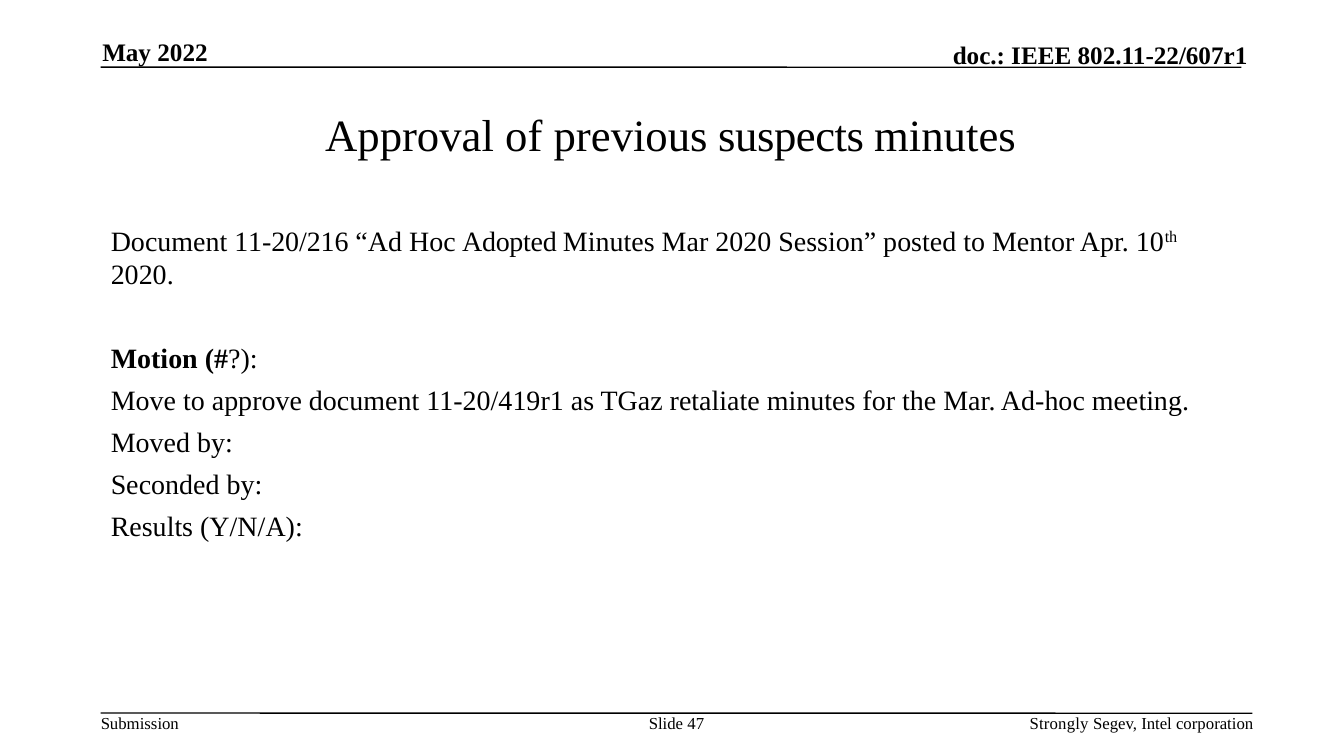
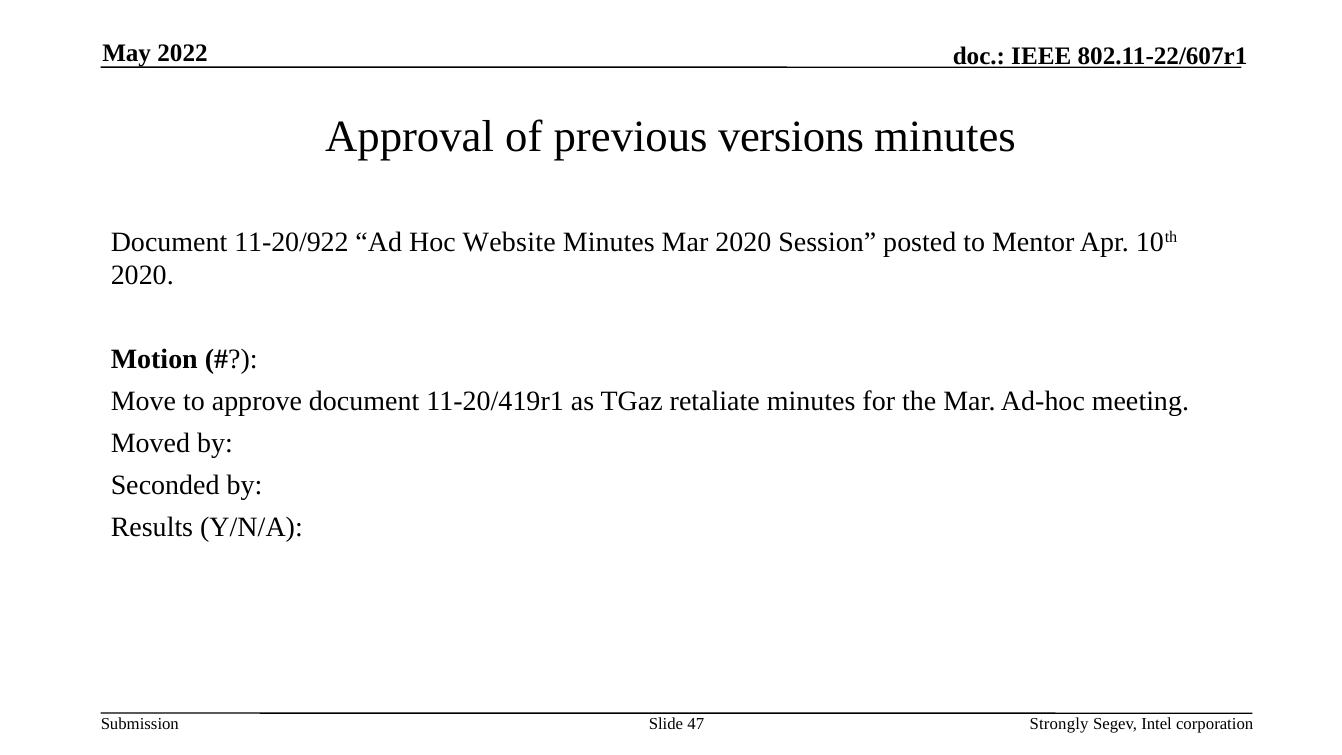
suspects: suspects -> versions (791, 137)
11-20/216: 11-20/216 -> 11-20/922 (291, 242)
Adopted: Adopted -> Website (509, 242)
